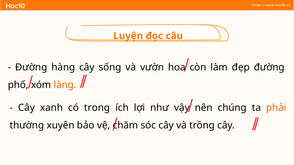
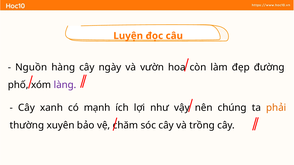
Đường: Đường -> Nguồn (31, 67)
sống: sống -> ngày (110, 67)
làng colour: orange -> purple (65, 85)
trong: trong -> mạnh (97, 108)
